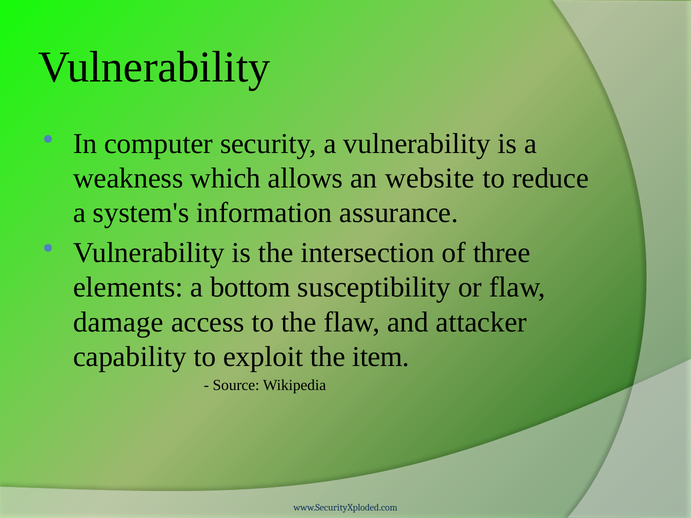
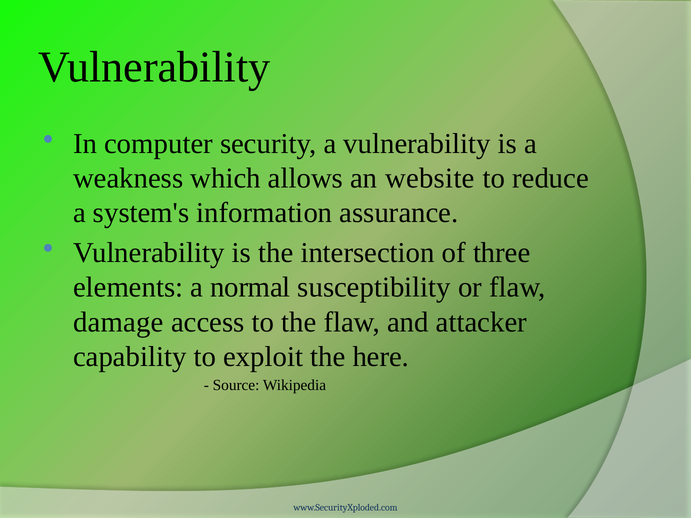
bottom: bottom -> normal (250, 288)
item: item -> here (381, 357)
